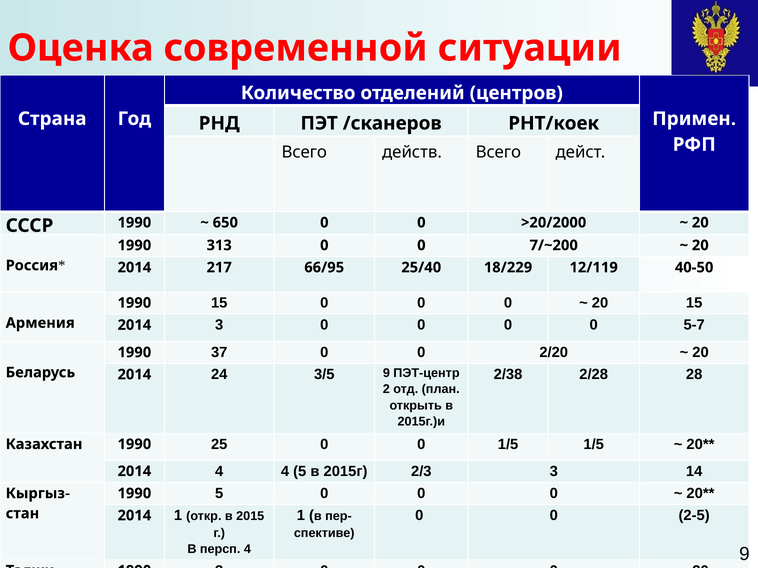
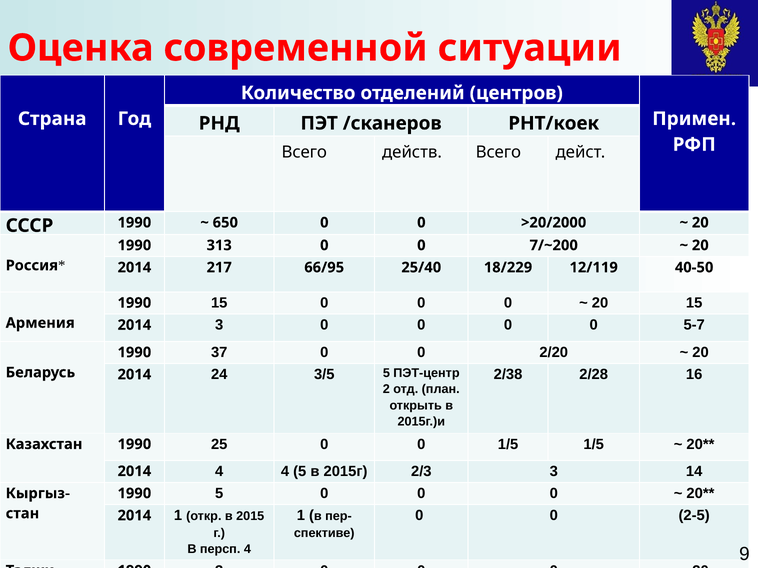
28: 28 -> 16 (694, 375)
3/5 9: 9 -> 5 (386, 373)
